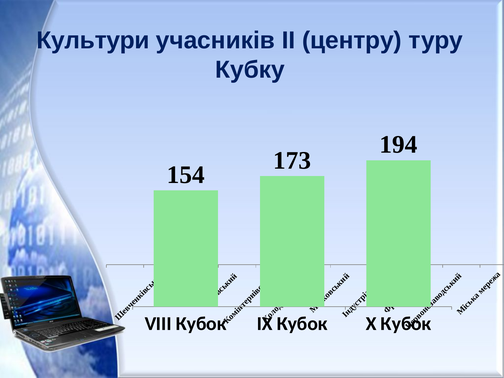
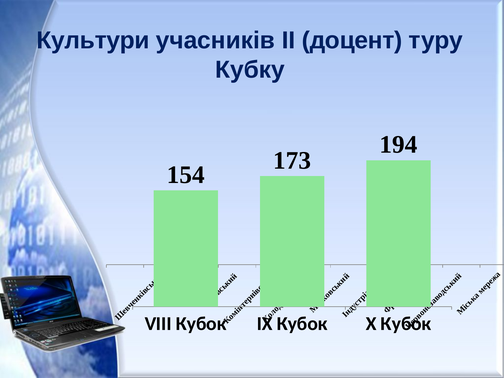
центру: центру -> доцент (352, 40)
